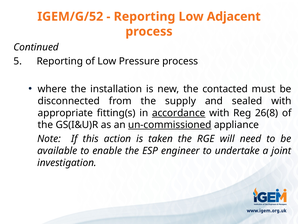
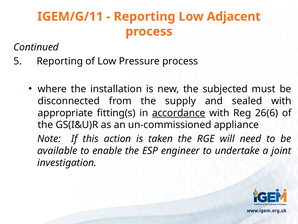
IGEM/G/52: IGEM/G/52 -> IGEM/G/11 (70, 17)
contacted: contacted -> subjected (225, 89)
26(8: 26(8 -> 26(6 (267, 113)
un-commissioned underline: present -> none (170, 125)
